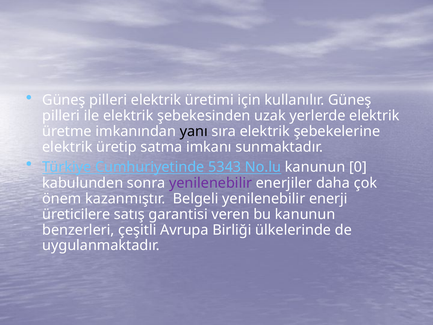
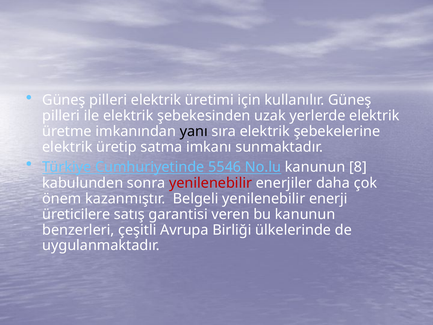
5343: 5343 -> 5546 (225, 167)
0: 0 -> 8 (358, 167)
yenilenebilir colour: purple -> red (211, 183)
